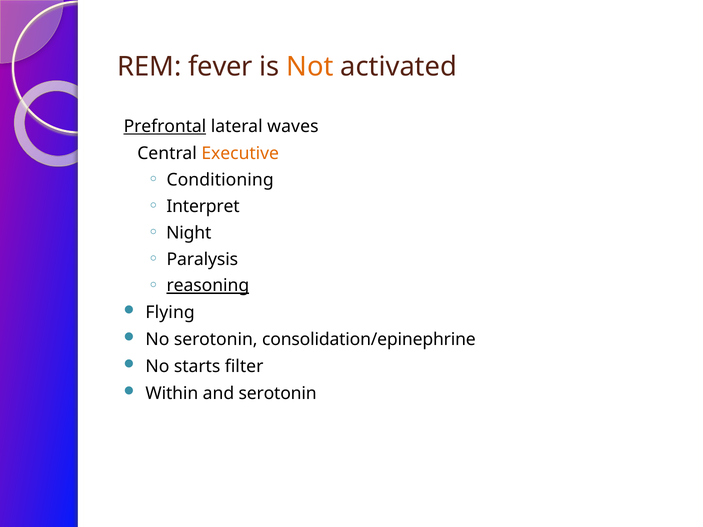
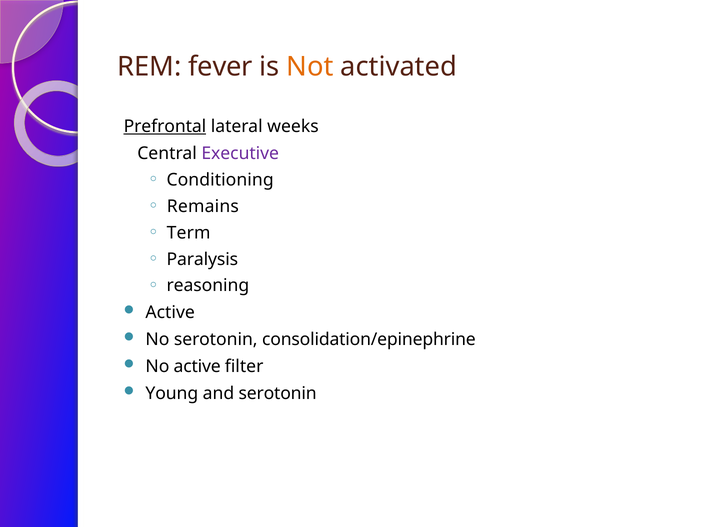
waves: waves -> weeks (293, 127)
Executive colour: orange -> purple (240, 154)
Interpret: Interpret -> Remains (203, 206)
Night: Night -> Term (189, 233)
reasoning underline: present -> none (208, 286)
Flying: Flying -> Active (170, 313)
No starts: starts -> active (197, 367)
Within: Within -> Young (172, 394)
